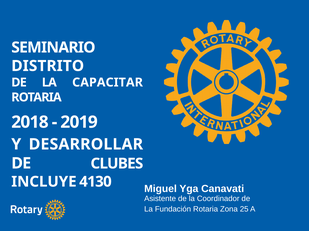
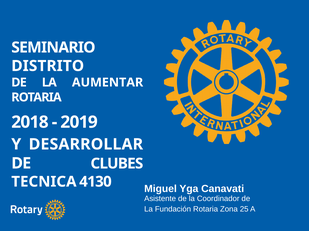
CAPACITAR: CAPACITAR -> AUMENTAR (108, 83)
INCLUYE: INCLUYE -> TECNICA (44, 182)
